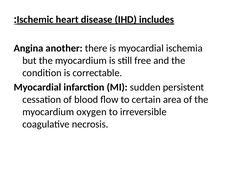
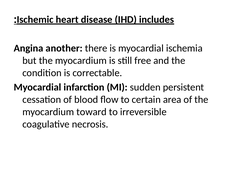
oxygen: oxygen -> toward (92, 112)
